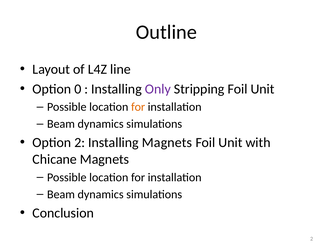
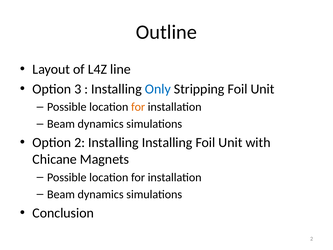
0: 0 -> 3 (78, 89)
Only colour: purple -> blue (158, 89)
Installing Magnets: Magnets -> Installing (167, 142)
